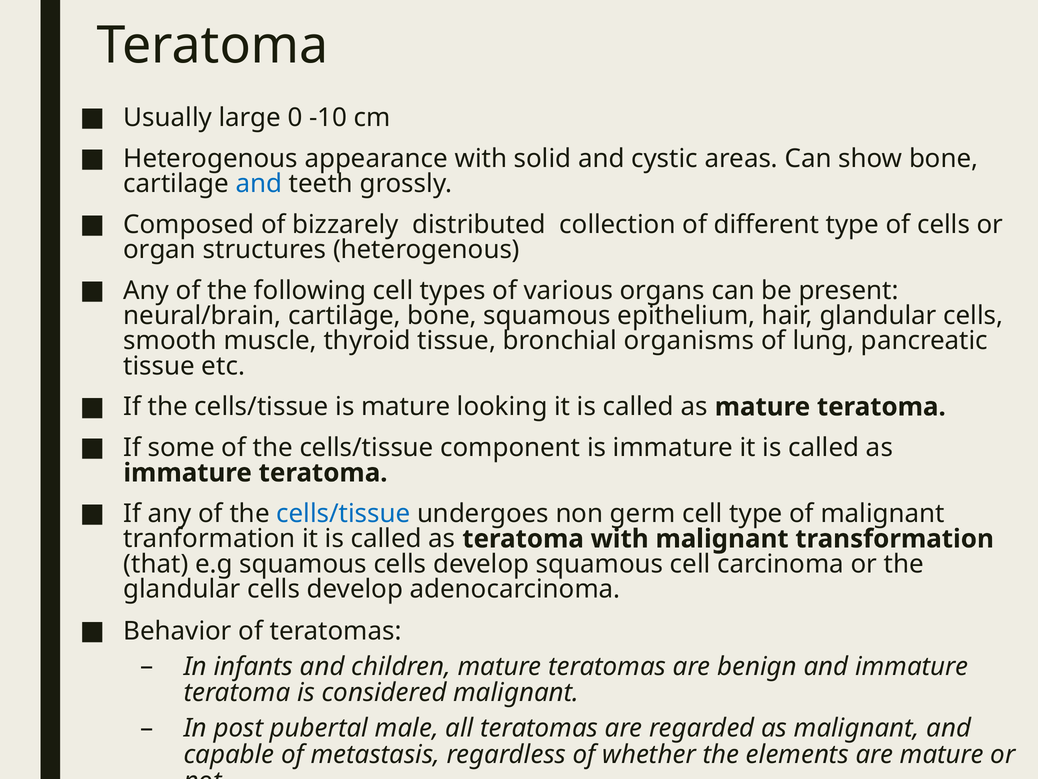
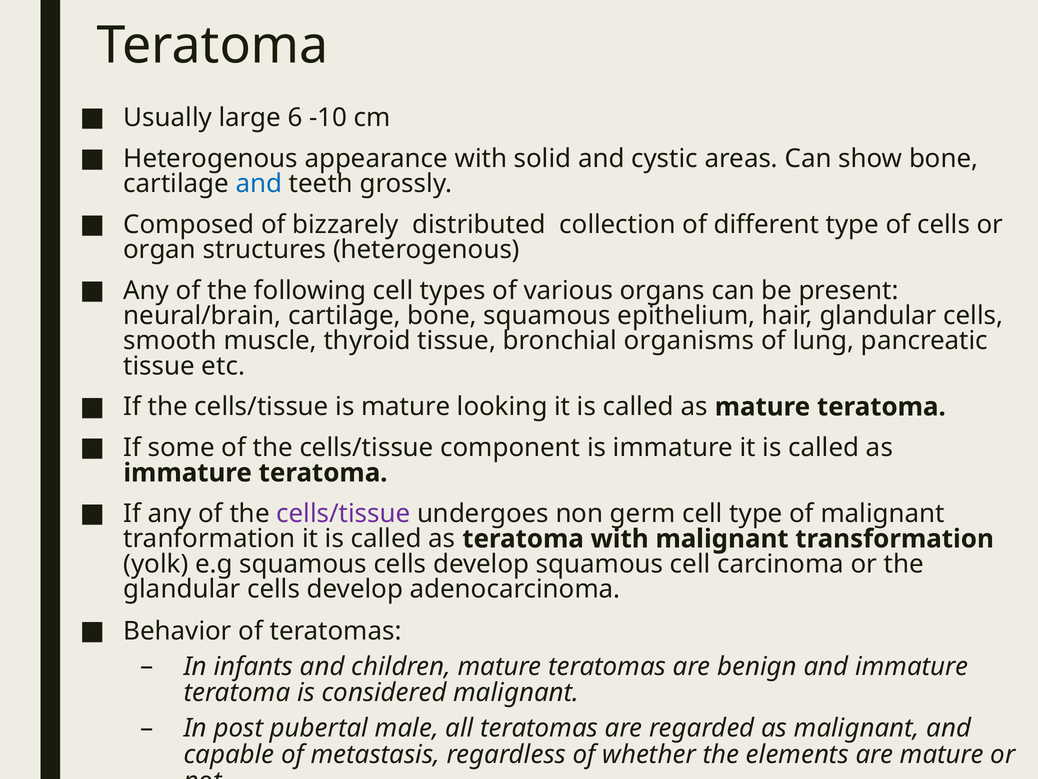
0: 0 -> 6 (295, 118)
cells/tissue colour: blue -> purple (343, 513)
that: that -> yolk (156, 564)
